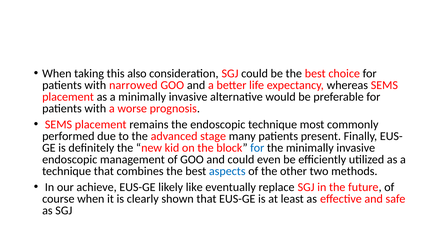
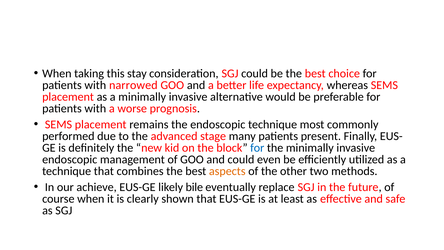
also: also -> stay (137, 74)
aspects colour: blue -> orange (227, 171)
like: like -> bile (194, 187)
